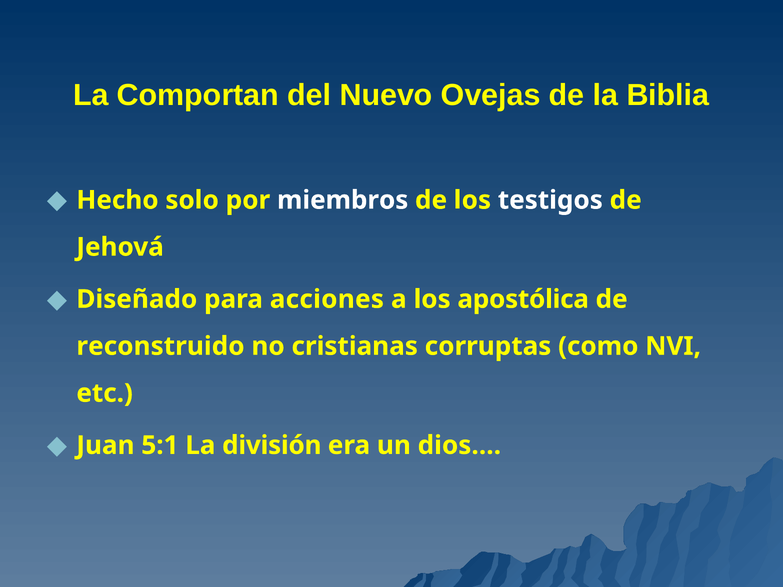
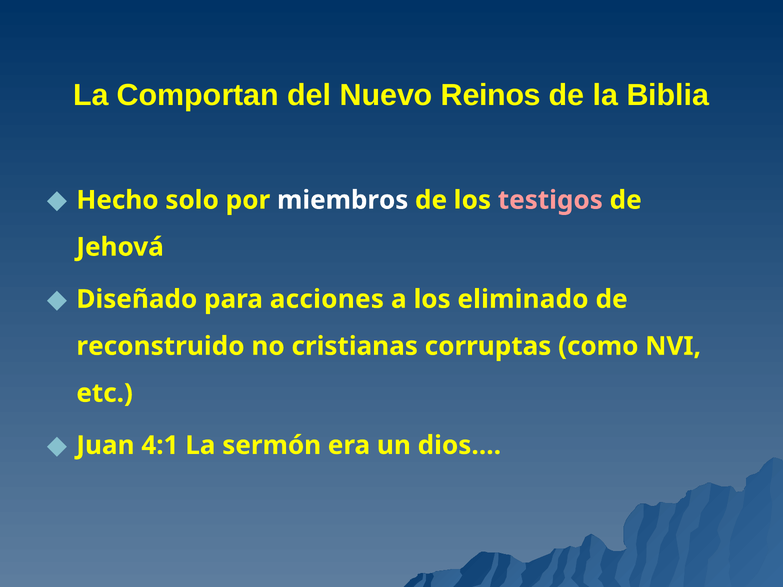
Ovejas: Ovejas -> Reinos (491, 95)
testigos colour: white -> pink (550, 200)
apostólica: apostólica -> eliminado (523, 299)
5:1: 5:1 -> 4:1 (160, 446)
división: división -> sermón (272, 446)
